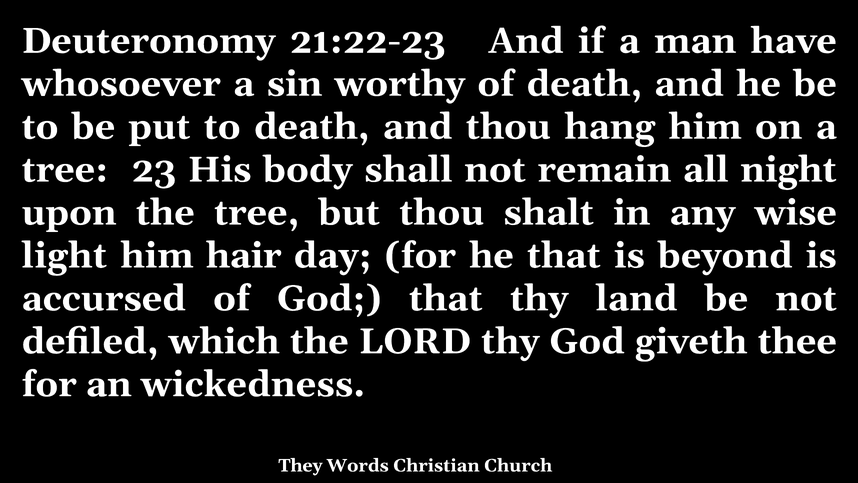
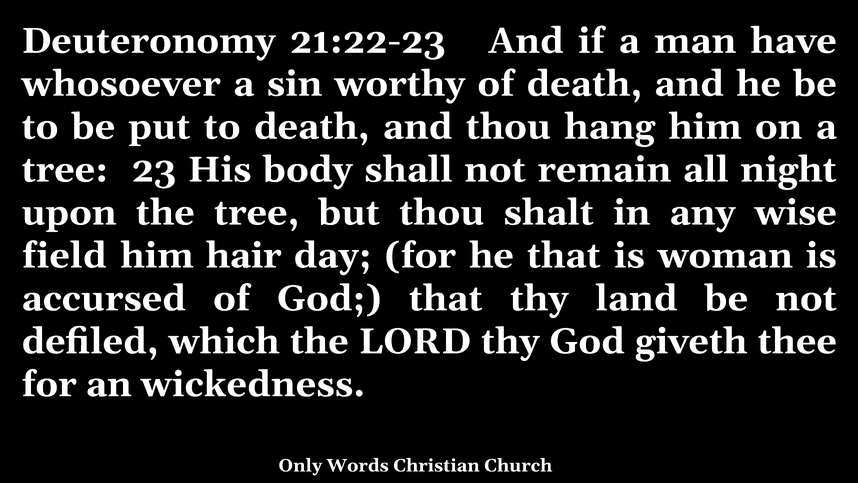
light: light -> field (64, 255)
beyond: beyond -> woman (725, 255)
They: They -> Only (300, 465)
